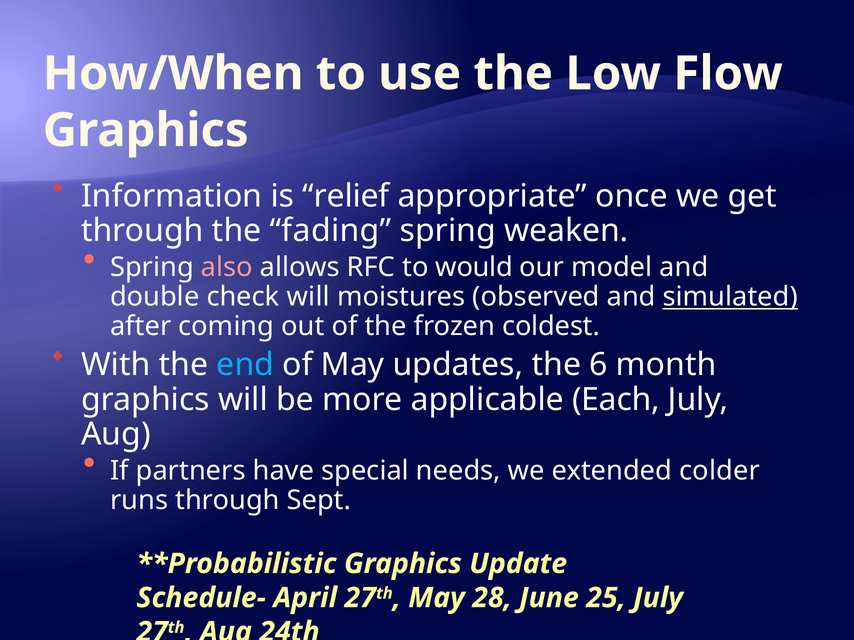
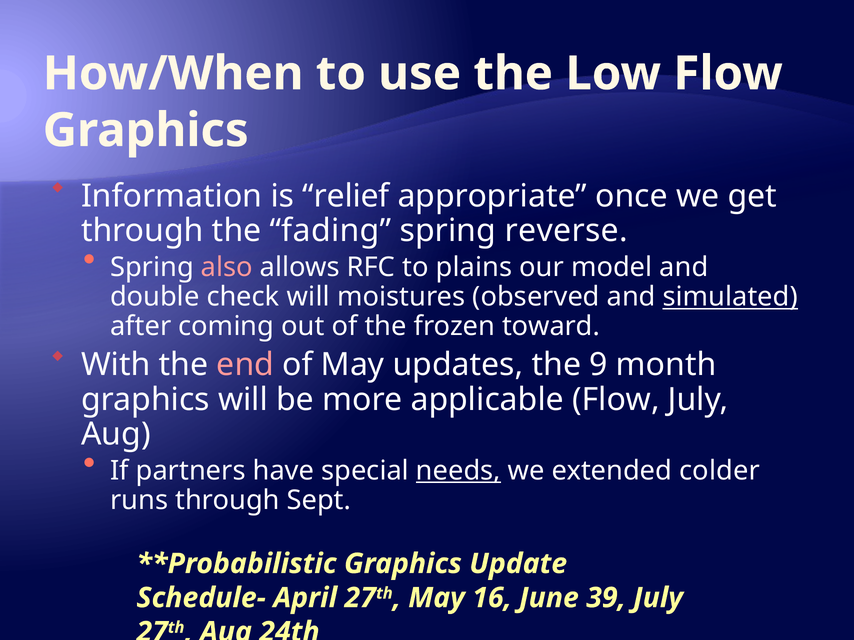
weaken: weaken -> reverse (566, 231)
would: would -> plains (474, 268)
coldest: coldest -> toward (551, 327)
end colour: light blue -> pink (245, 365)
6: 6 -> 9 (598, 365)
applicable Each: Each -> Flow (616, 400)
needs underline: none -> present (458, 471)
28: 28 -> 16 (492, 598)
25: 25 -> 39 (606, 598)
